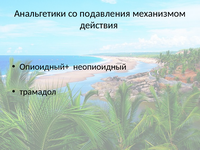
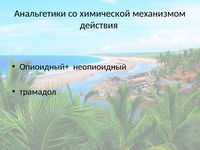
подавления: подавления -> химической (105, 14)
